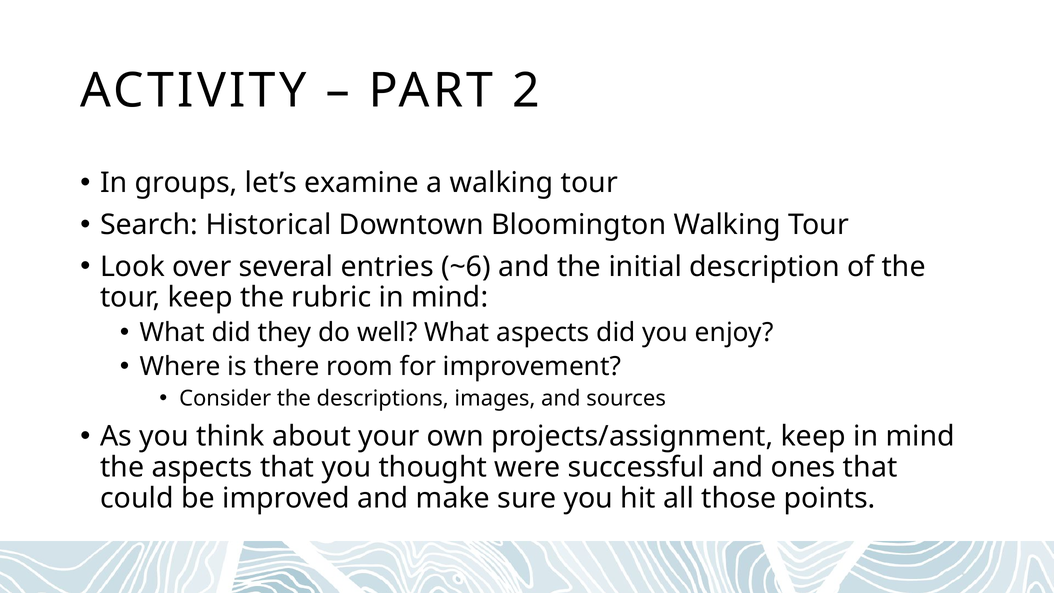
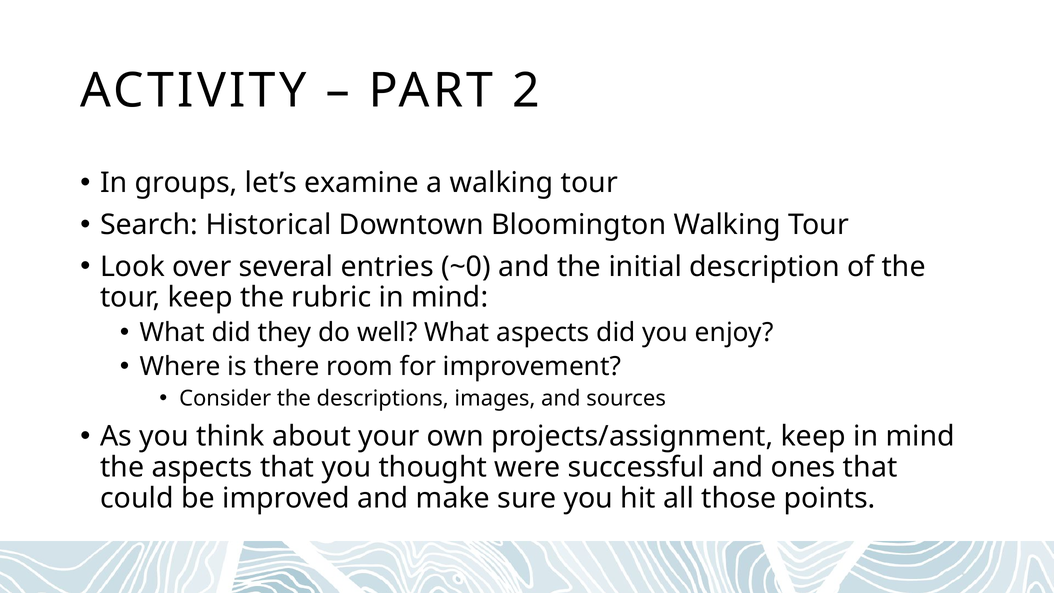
~6: ~6 -> ~0 (466, 267)
